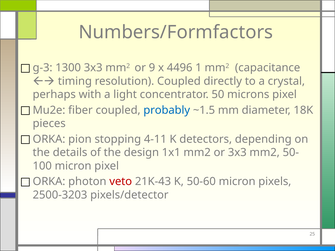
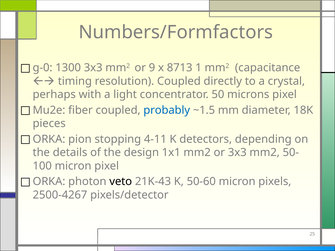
g-3: g-3 -> g-0 (43, 68)
4496: 4496 -> 8713 (180, 68)
veto colour: red -> black (121, 182)
2500-3203: 2500-3203 -> 2500-4267 (60, 195)
